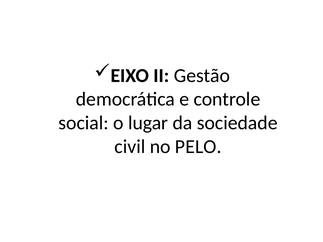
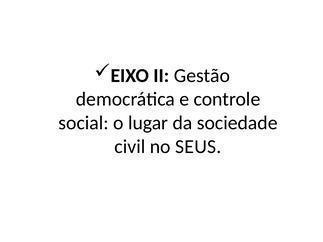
PELO: PELO -> SEUS (198, 147)
